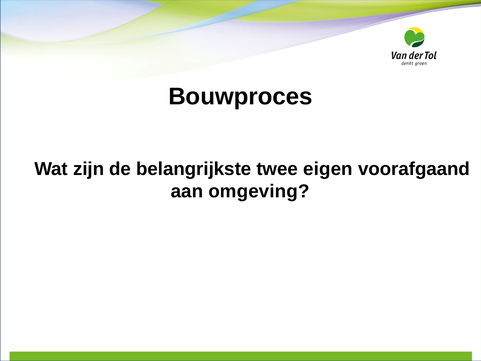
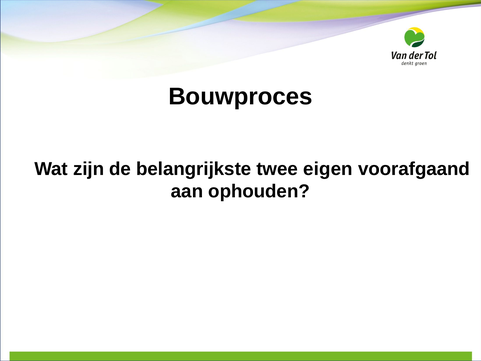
omgeving: omgeving -> ophouden (259, 191)
